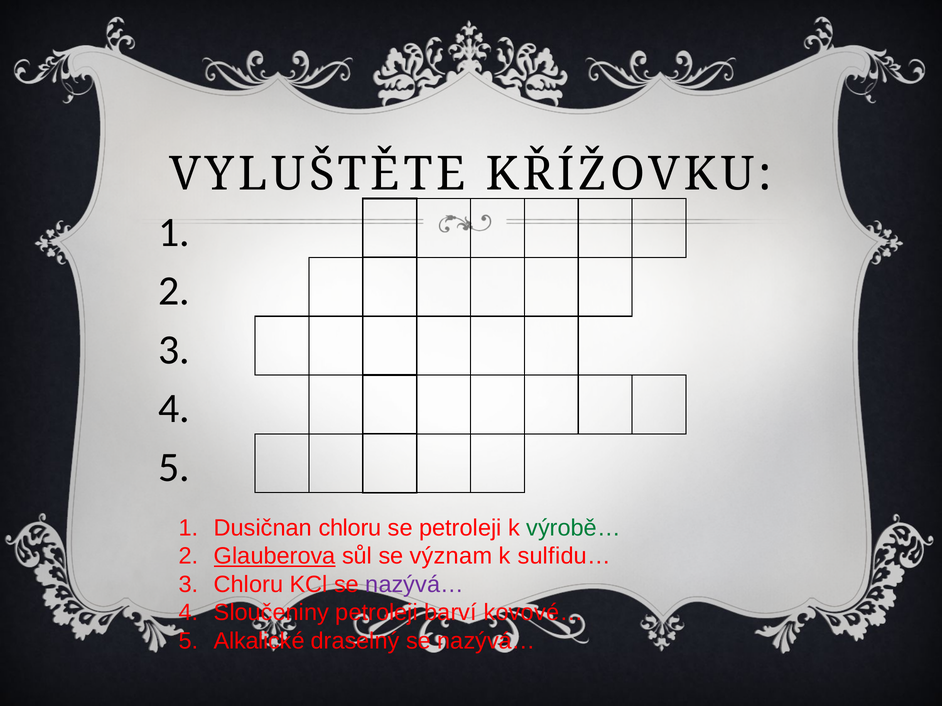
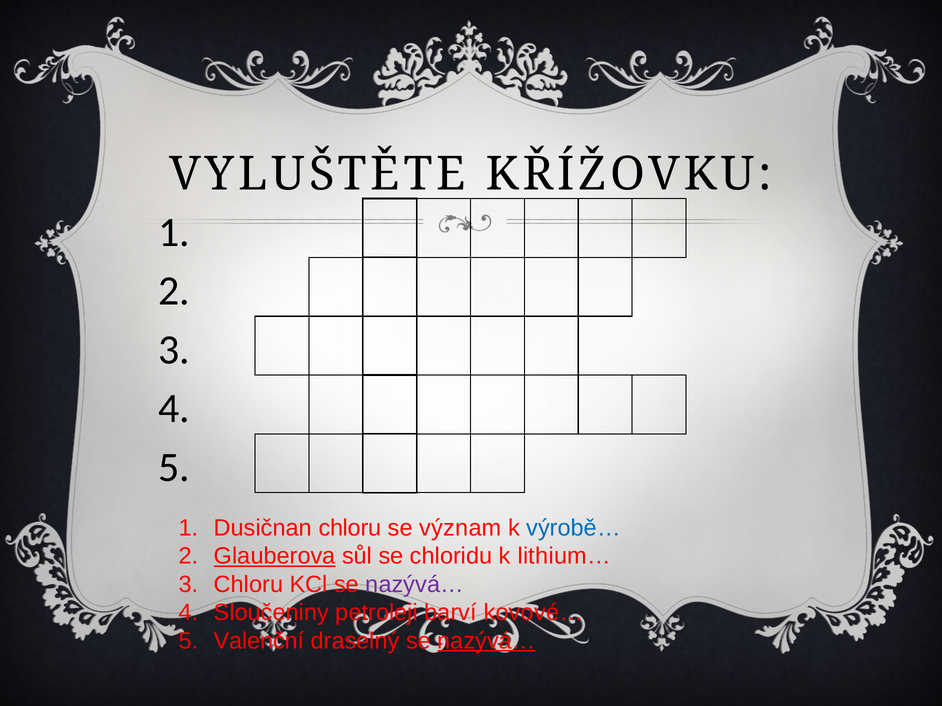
se petroleji: petroleji -> význam (460, 528)
výrobě… colour: green -> blue (573, 528)
význam: význam -> chloridu (451, 556)
sulfidu…: sulfidu… -> lithium… (564, 556)
Alkalické: Alkalické -> Valenční (259, 641)
nazývá… underline: none -> present (486, 641)
